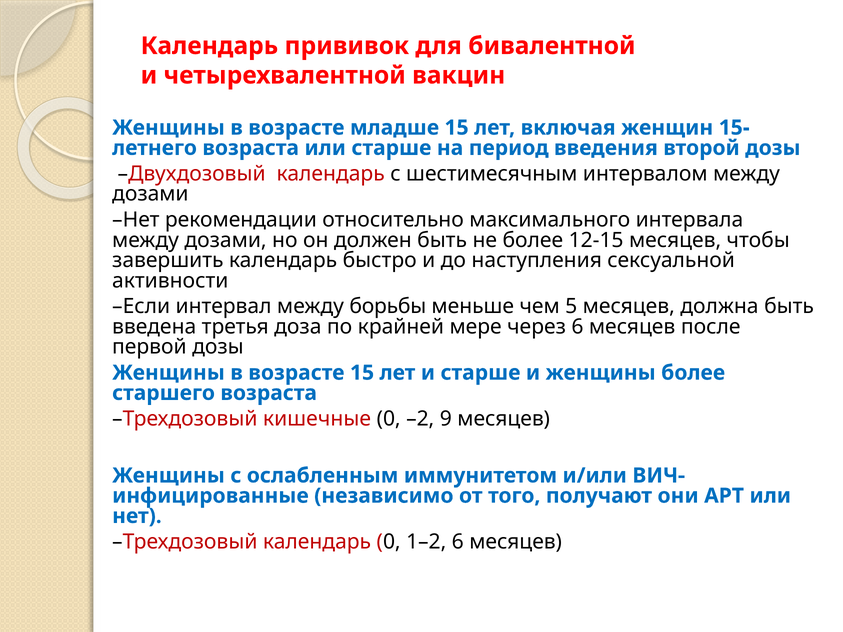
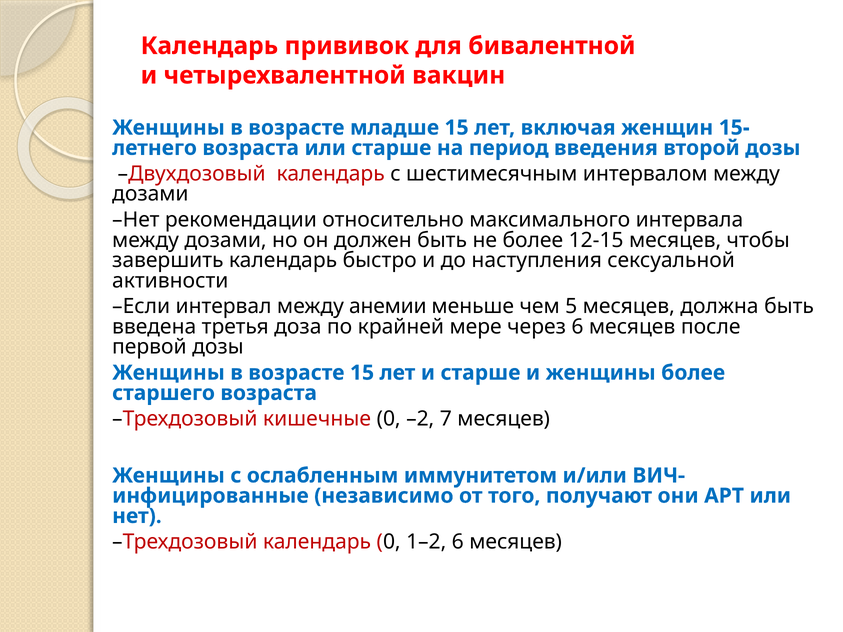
борьбы: борьбы -> анемии (388, 307)
9: 9 -> 7 (446, 419)
